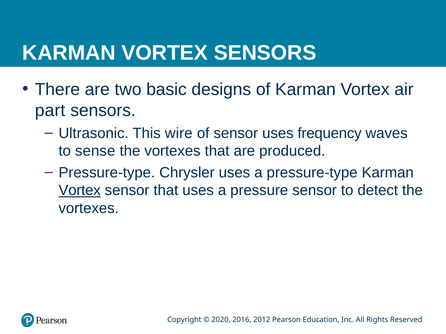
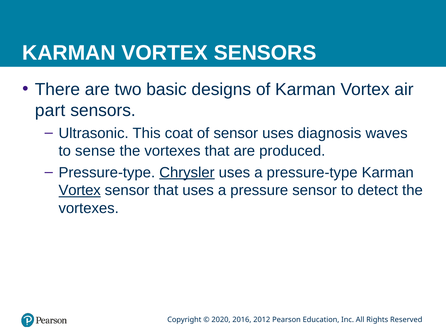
wire: wire -> coat (179, 133)
frequency: frequency -> diagnosis (330, 133)
Chrysler underline: none -> present (187, 173)
